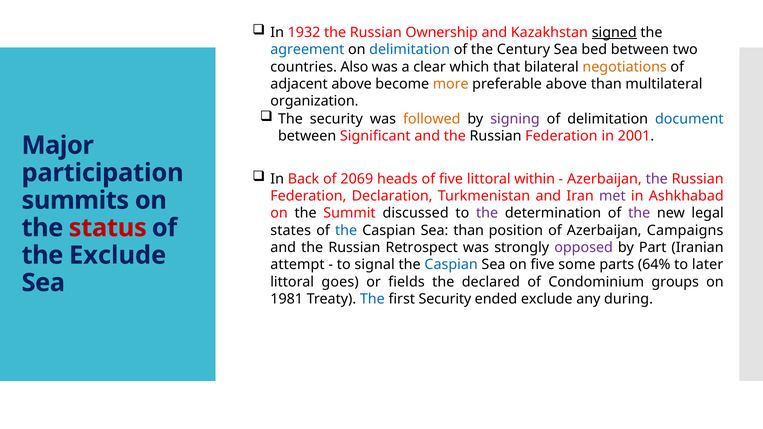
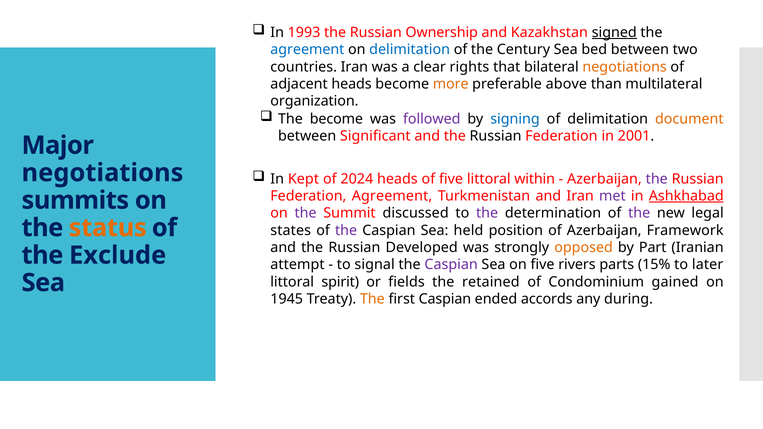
1932: 1932 -> 1993 (304, 33)
countries Also: Also -> Iran (354, 67)
which: which -> rights (469, 67)
adjacent above: above -> heads (352, 84)
The security: security -> become (336, 119)
followed colour: orange -> purple (432, 119)
signing colour: purple -> blue (515, 119)
document colour: blue -> orange (689, 119)
participation: participation -> negotiations (102, 173)
Back: Back -> Kept (303, 179)
2069: 2069 -> 2024 (357, 179)
Federation Declaration: Declaration -> Agreement (392, 196)
Ashkhabad underline: none -> present (686, 196)
the colour: black -> purple (306, 213)
status colour: red -> orange (108, 228)
the colour: blue -> purple (346, 230)
Sea than: than -> held (469, 230)
Campaigns: Campaigns -> Framework (685, 230)
Retrospect: Retrospect -> Developed (422, 248)
opposed colour: purple -> orange (584, 248)
Caspian colour: blue -> purple (451, 265)
some: some -> rivers (577, 265)
64%: 64% -> 15% (654, 265)
goes: goes -> spirit (340, 282)
declared: declared -> retained (491, 282)
groups: groups -> gained (675, 282)
1981: 1981 -> 1945 (287, 299)
The colour: blue -> orange (372, 299)
first Security: Security -> Caspian (445, 299)
ended exclude: exclude -> accords (547, 299)
